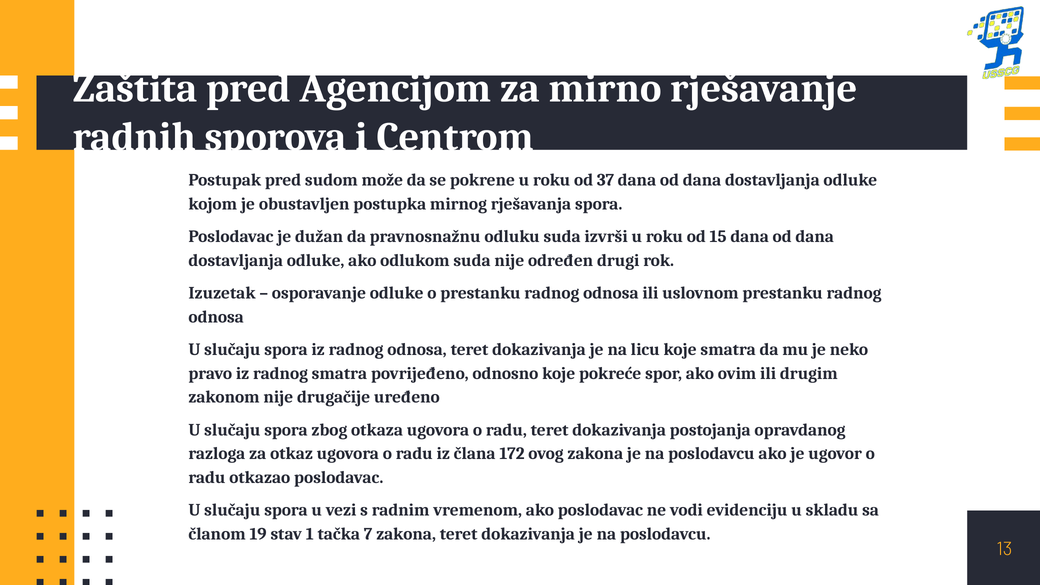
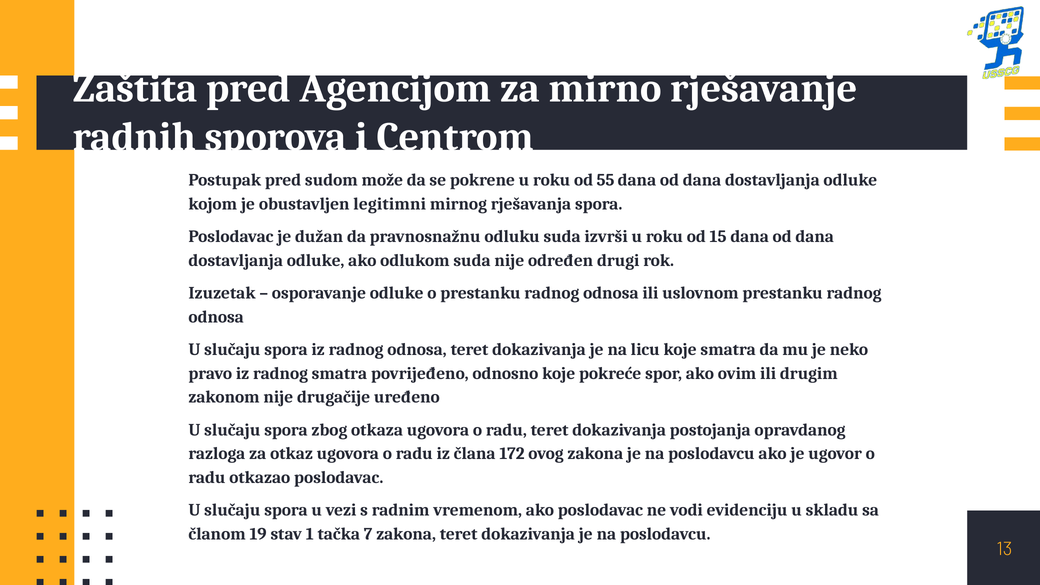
37: 37 -> 55 (605, 180)
postupka: postupka -> legitimni (390, 204)
